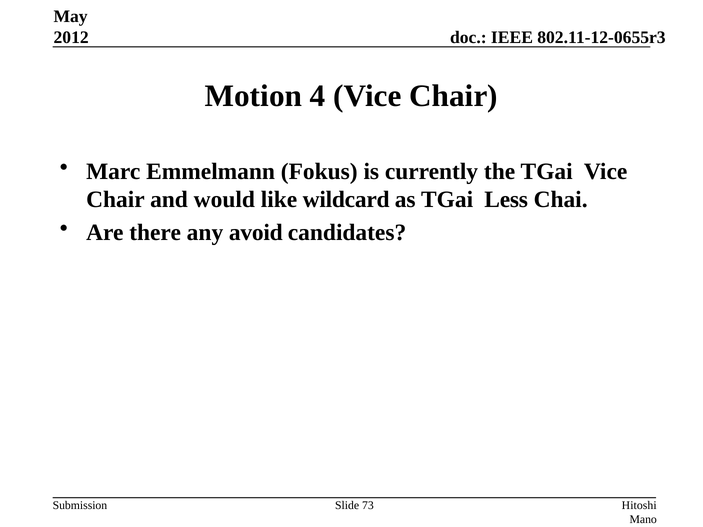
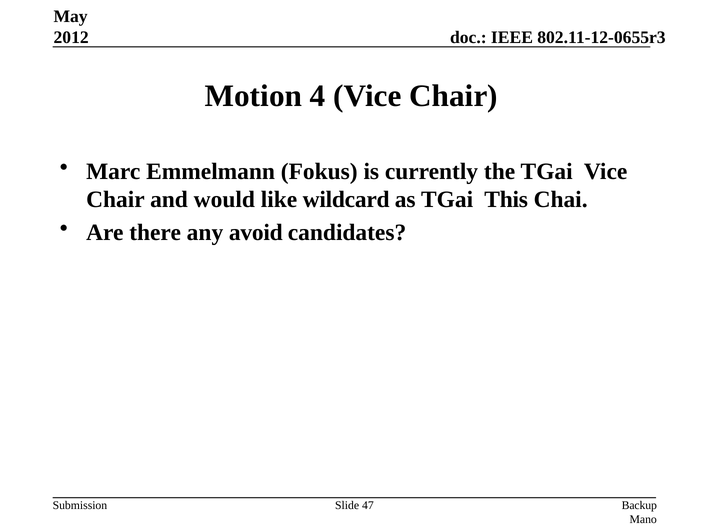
Less: Less -> This (506, 200)
73: 73 -> 47 (368, 506)
Hitoshi: Hitoshi -> Backup (639, 506)
